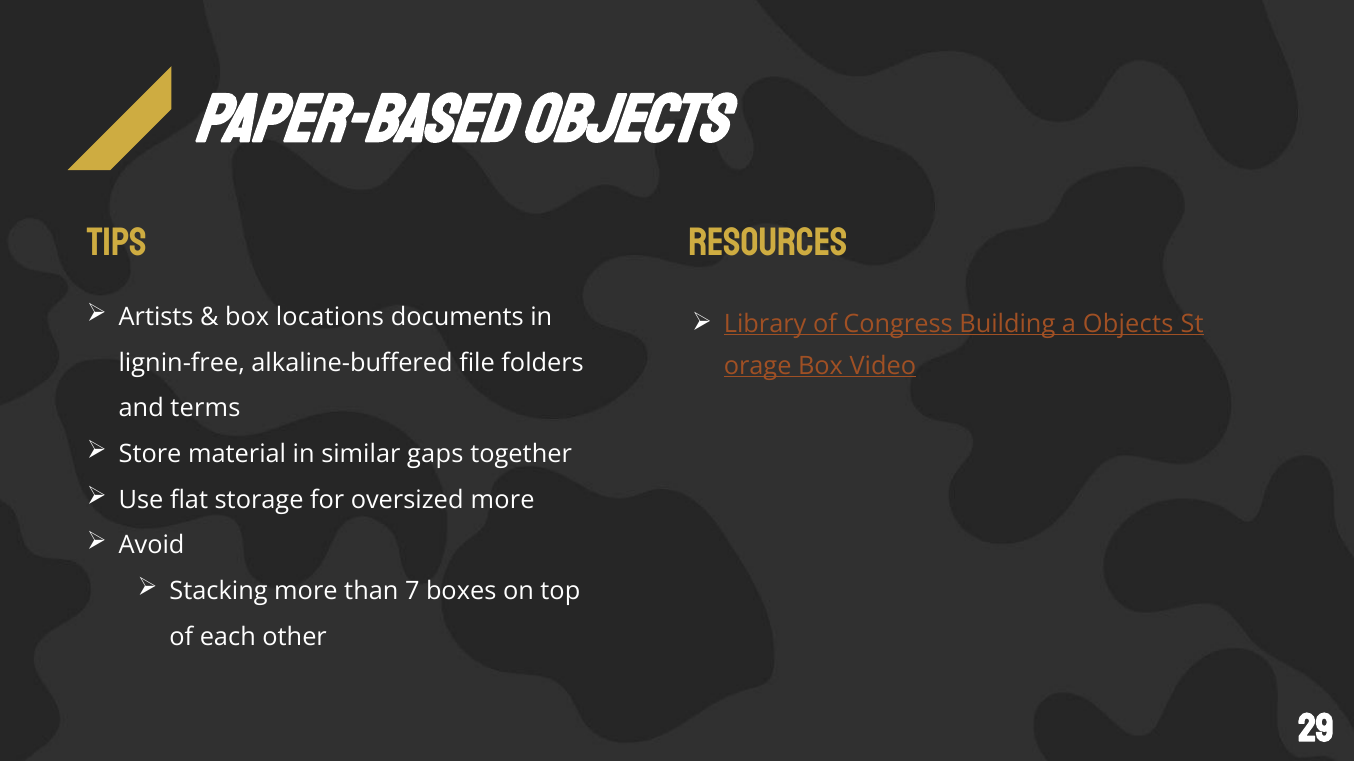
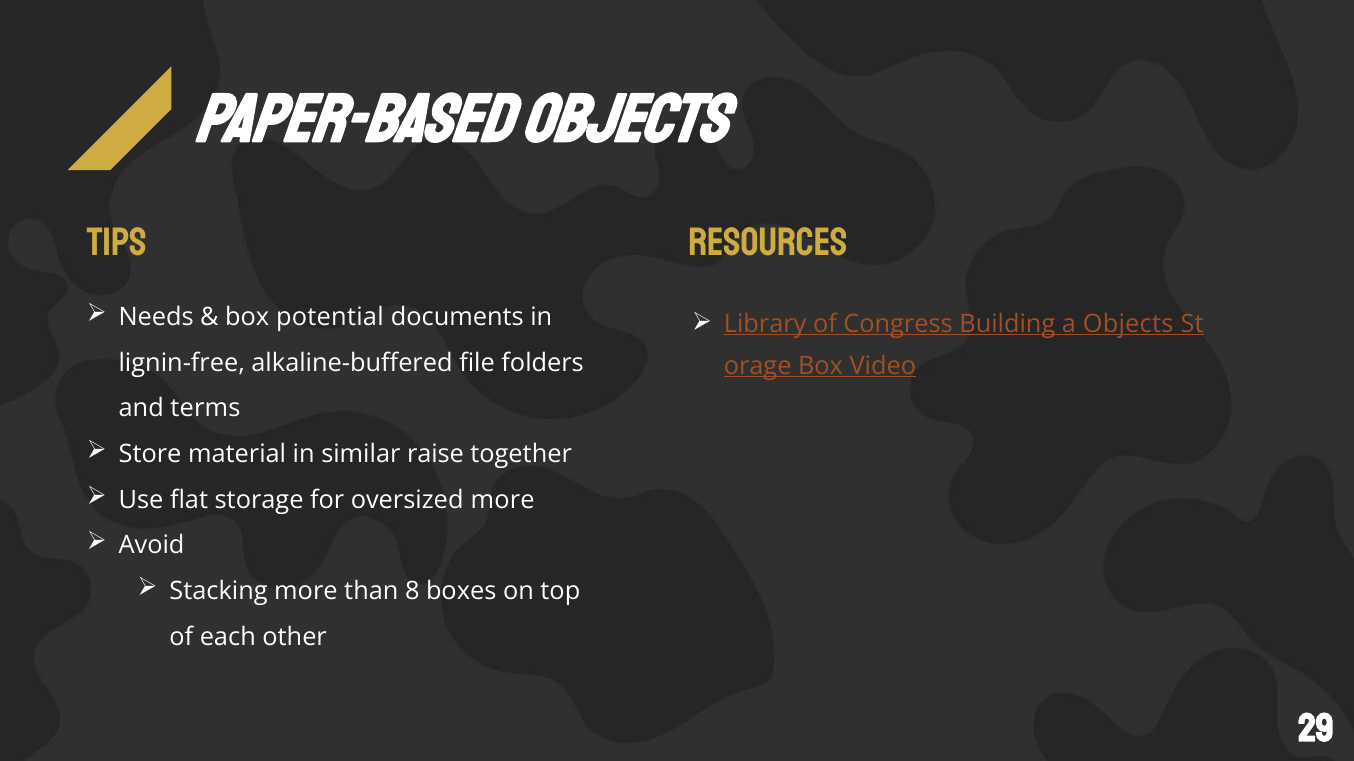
Artists: Artists -> Needs (156, 317)
locations: locations -> potential (330, 317)
gaps: gaps -> raise (435, 455)
7: 7 -> 8 (412, 592)
